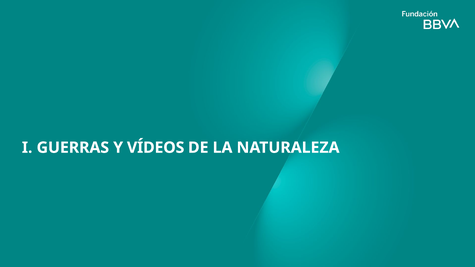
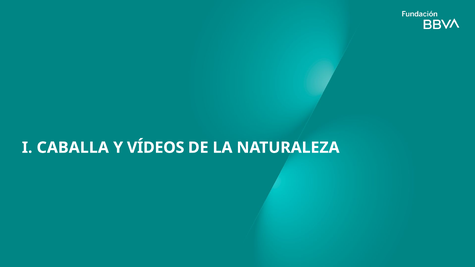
GUERRAS: GUERRAS -> CABALLA (73, 148)
